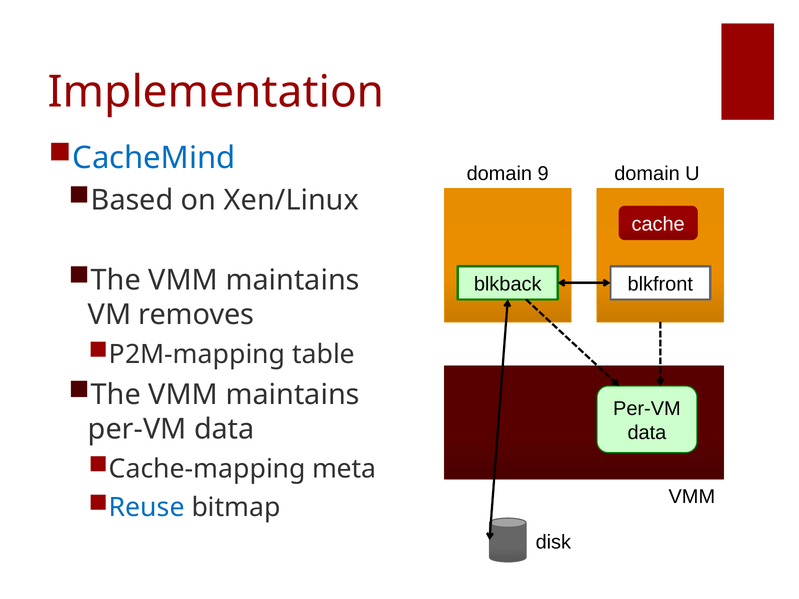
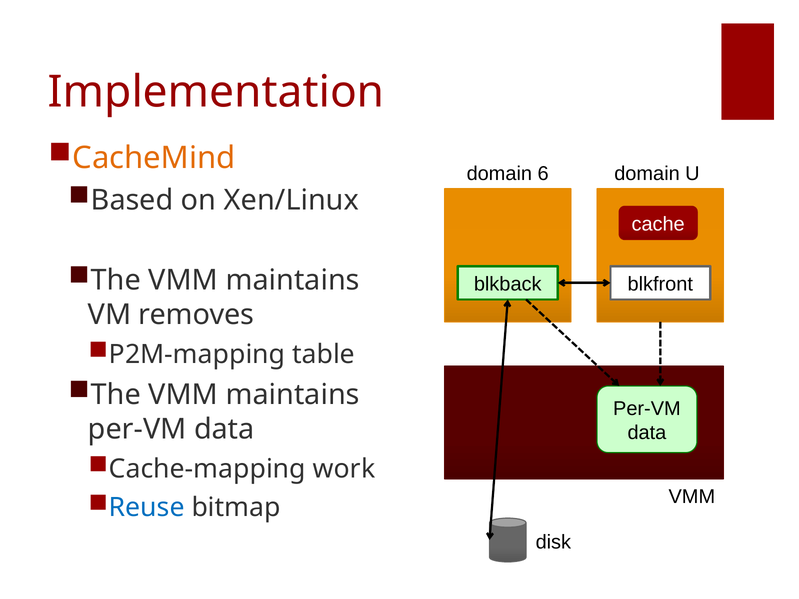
CacheMind colour: blue -> orange (154, 158)
9: 9 -> 6 (543, 174)
meta: meta -> work (344, 469)
